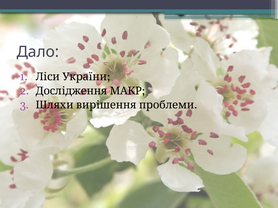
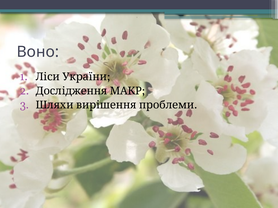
Дало: Дало -> Воно (38, 52)
